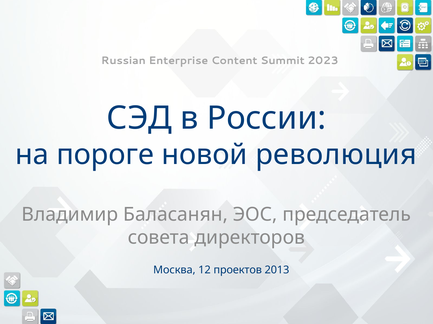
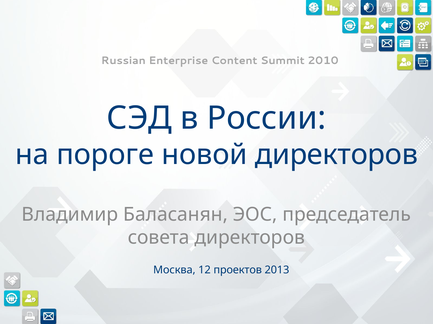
2023: 2023 -> 2010 (323, 61)
новой революция: революция -> директоров (336, 155)
